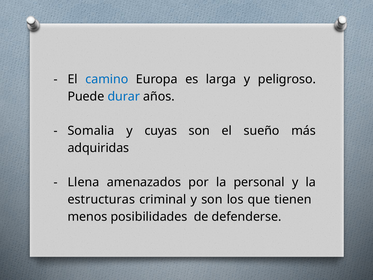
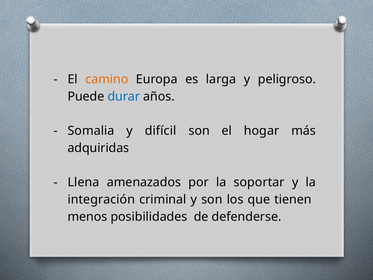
camino colour: blue -> orange (107, 79)
cuyas: cuyas -> difícil (161, 131)
sueño: sueño -> hogar (262, 131)
personal: personal -> soportar (259, 182)
estructuras: estructuras -> integración (101, 199)
